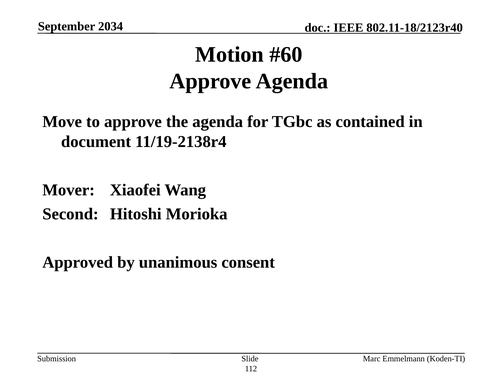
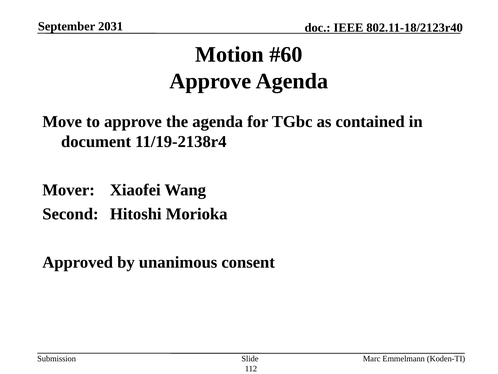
2034: 2034 -> 2031 (111, 26)
